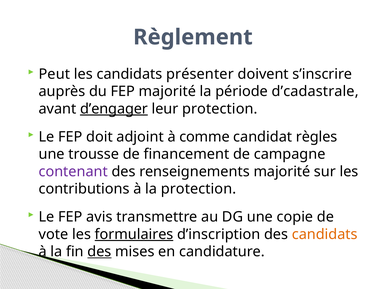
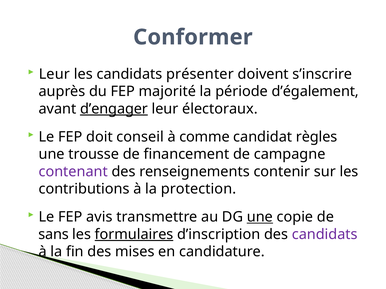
Règlement: Règlement -> Conformer (193, 37)
Peut: Peut -> Leur (54, 74)
d’cadastrale: d’cadastrale -> d’également (315, 92)
leur protection: protection -> électoraux (220, 109)
adjoint: adjoint -> conseil (140, 137)
renseignements majorité: majorité -> contenir (282, 172)
une underline: none -> present (260, 217)
vote: vote -> sans (54, 235)
candidats colour: orange -> purple (325, 235)
des underline: present -> none (99, 252)
